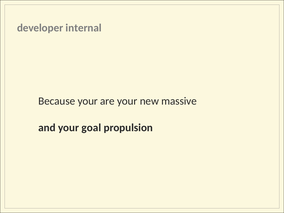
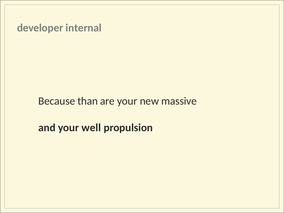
Because your: your -> than (88, 101)
goal: goal -> well (91, 128)
